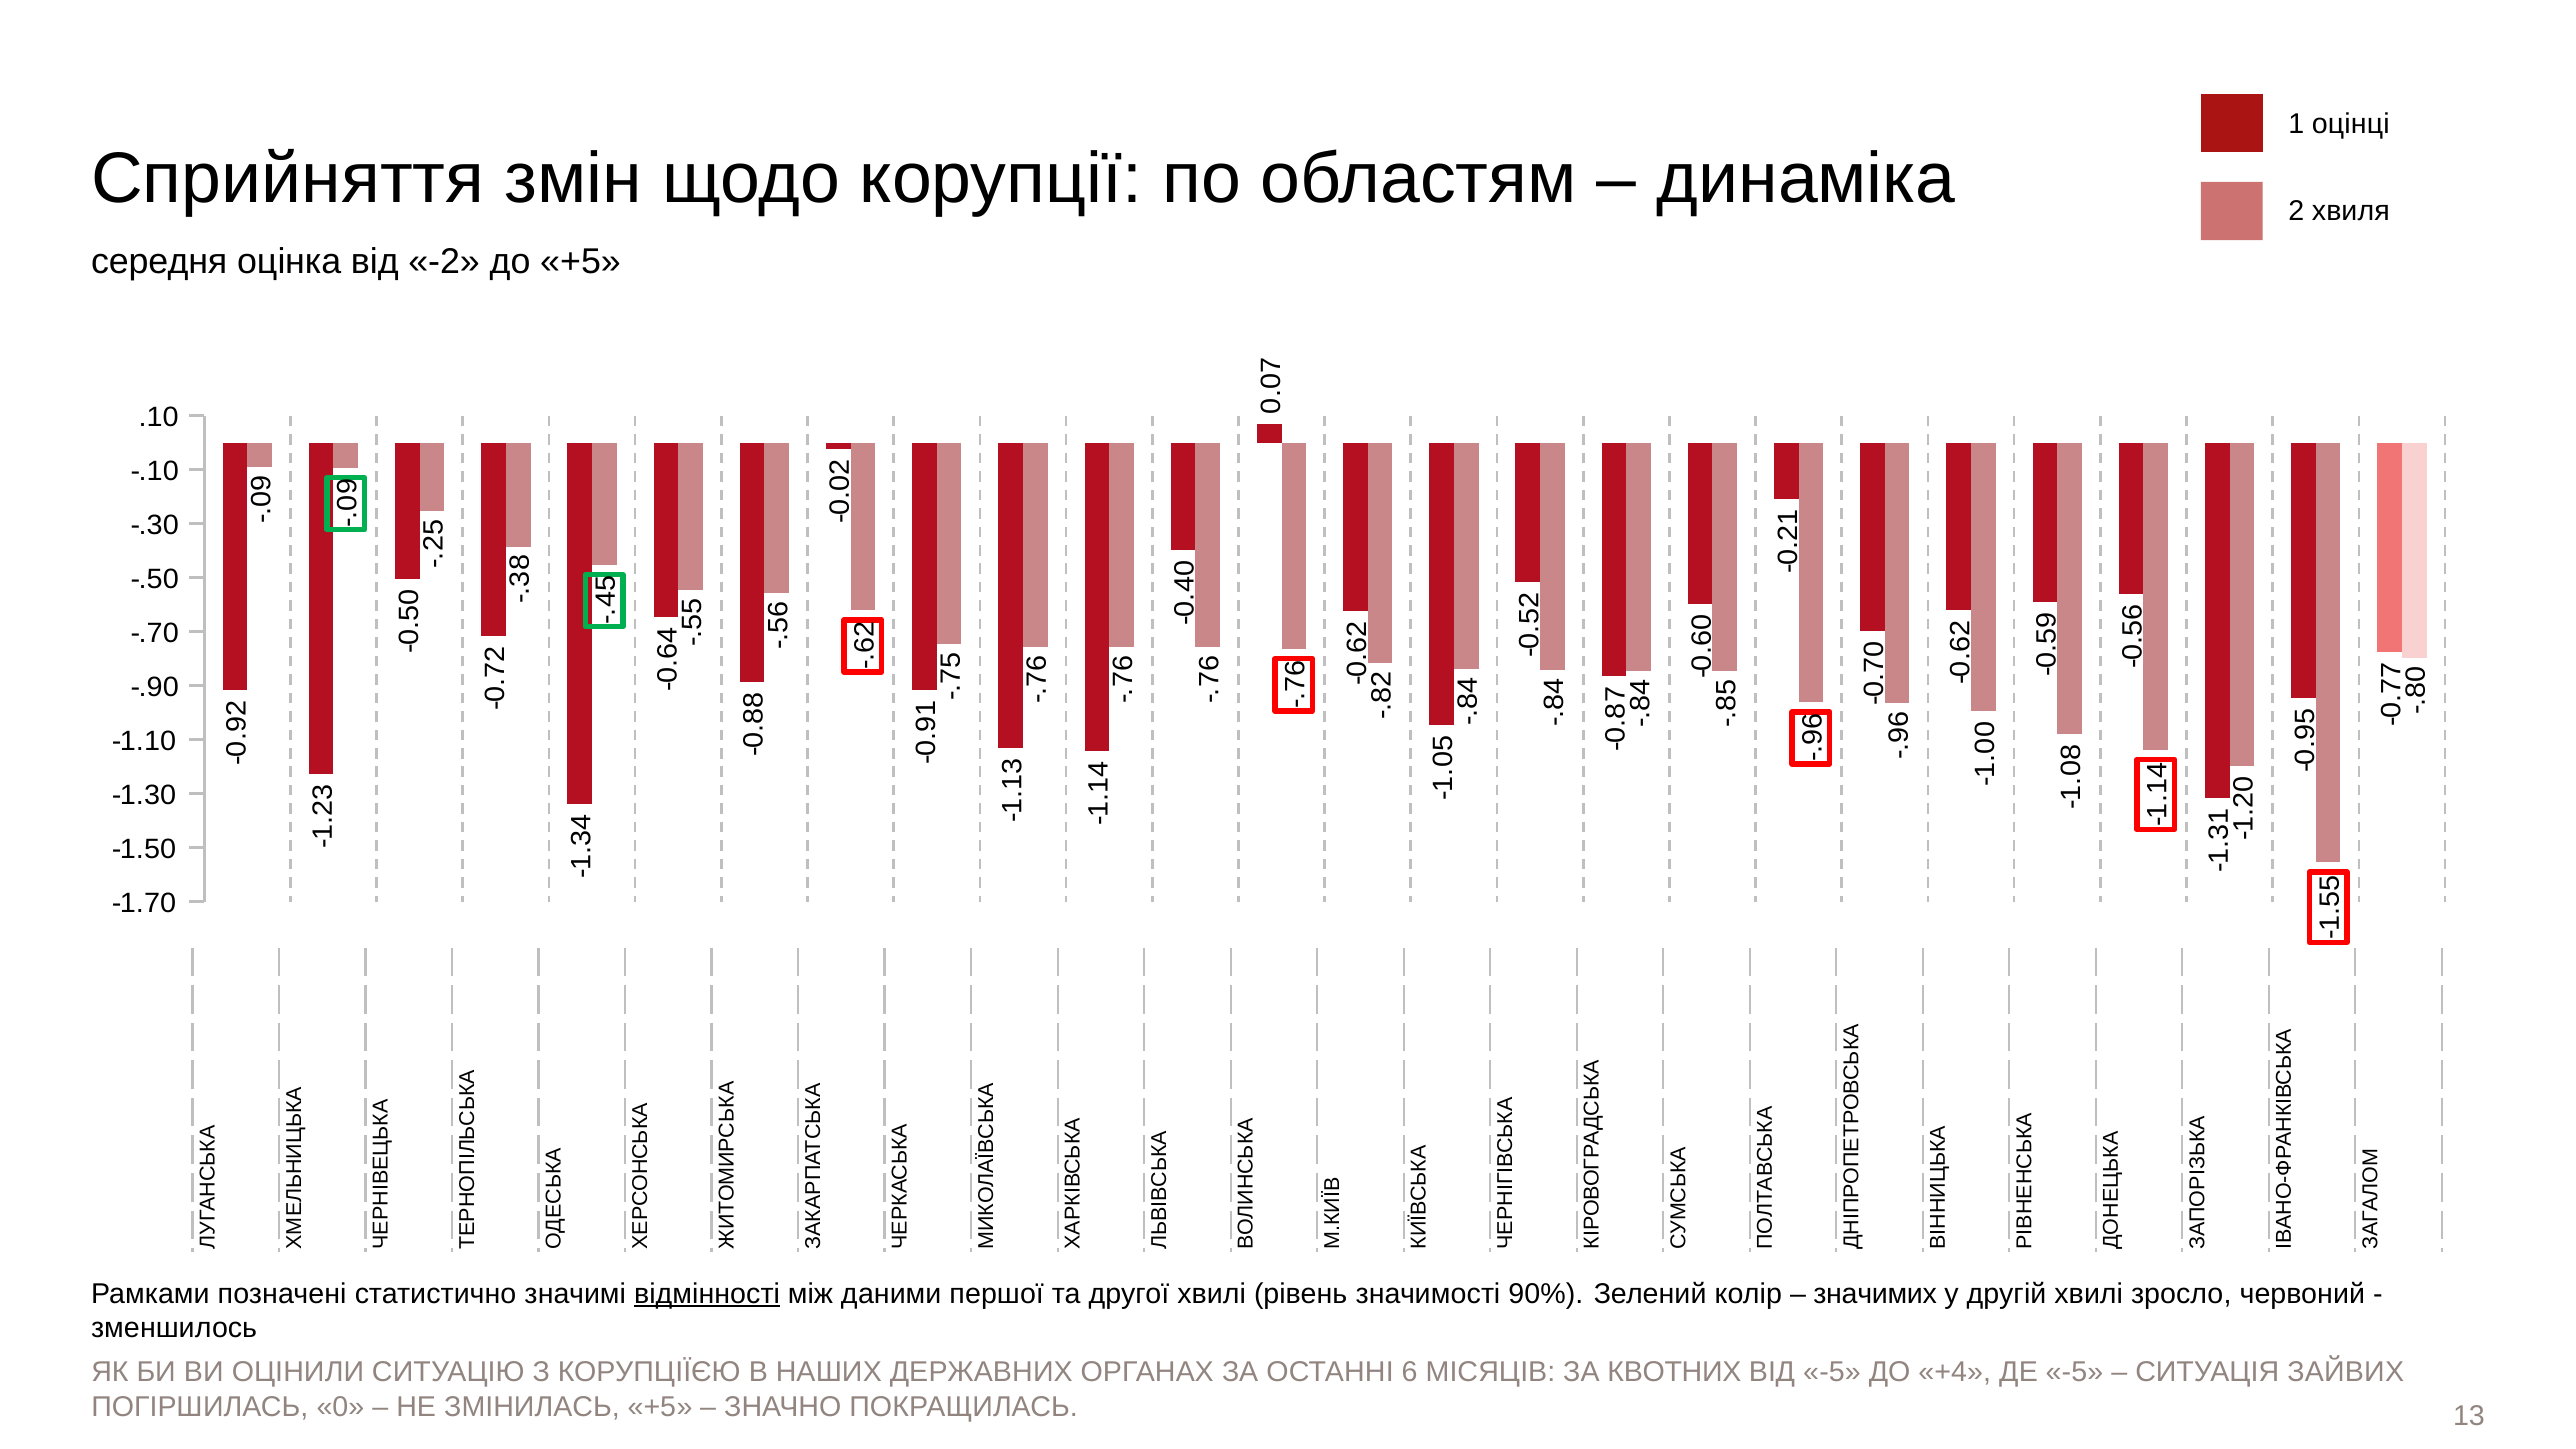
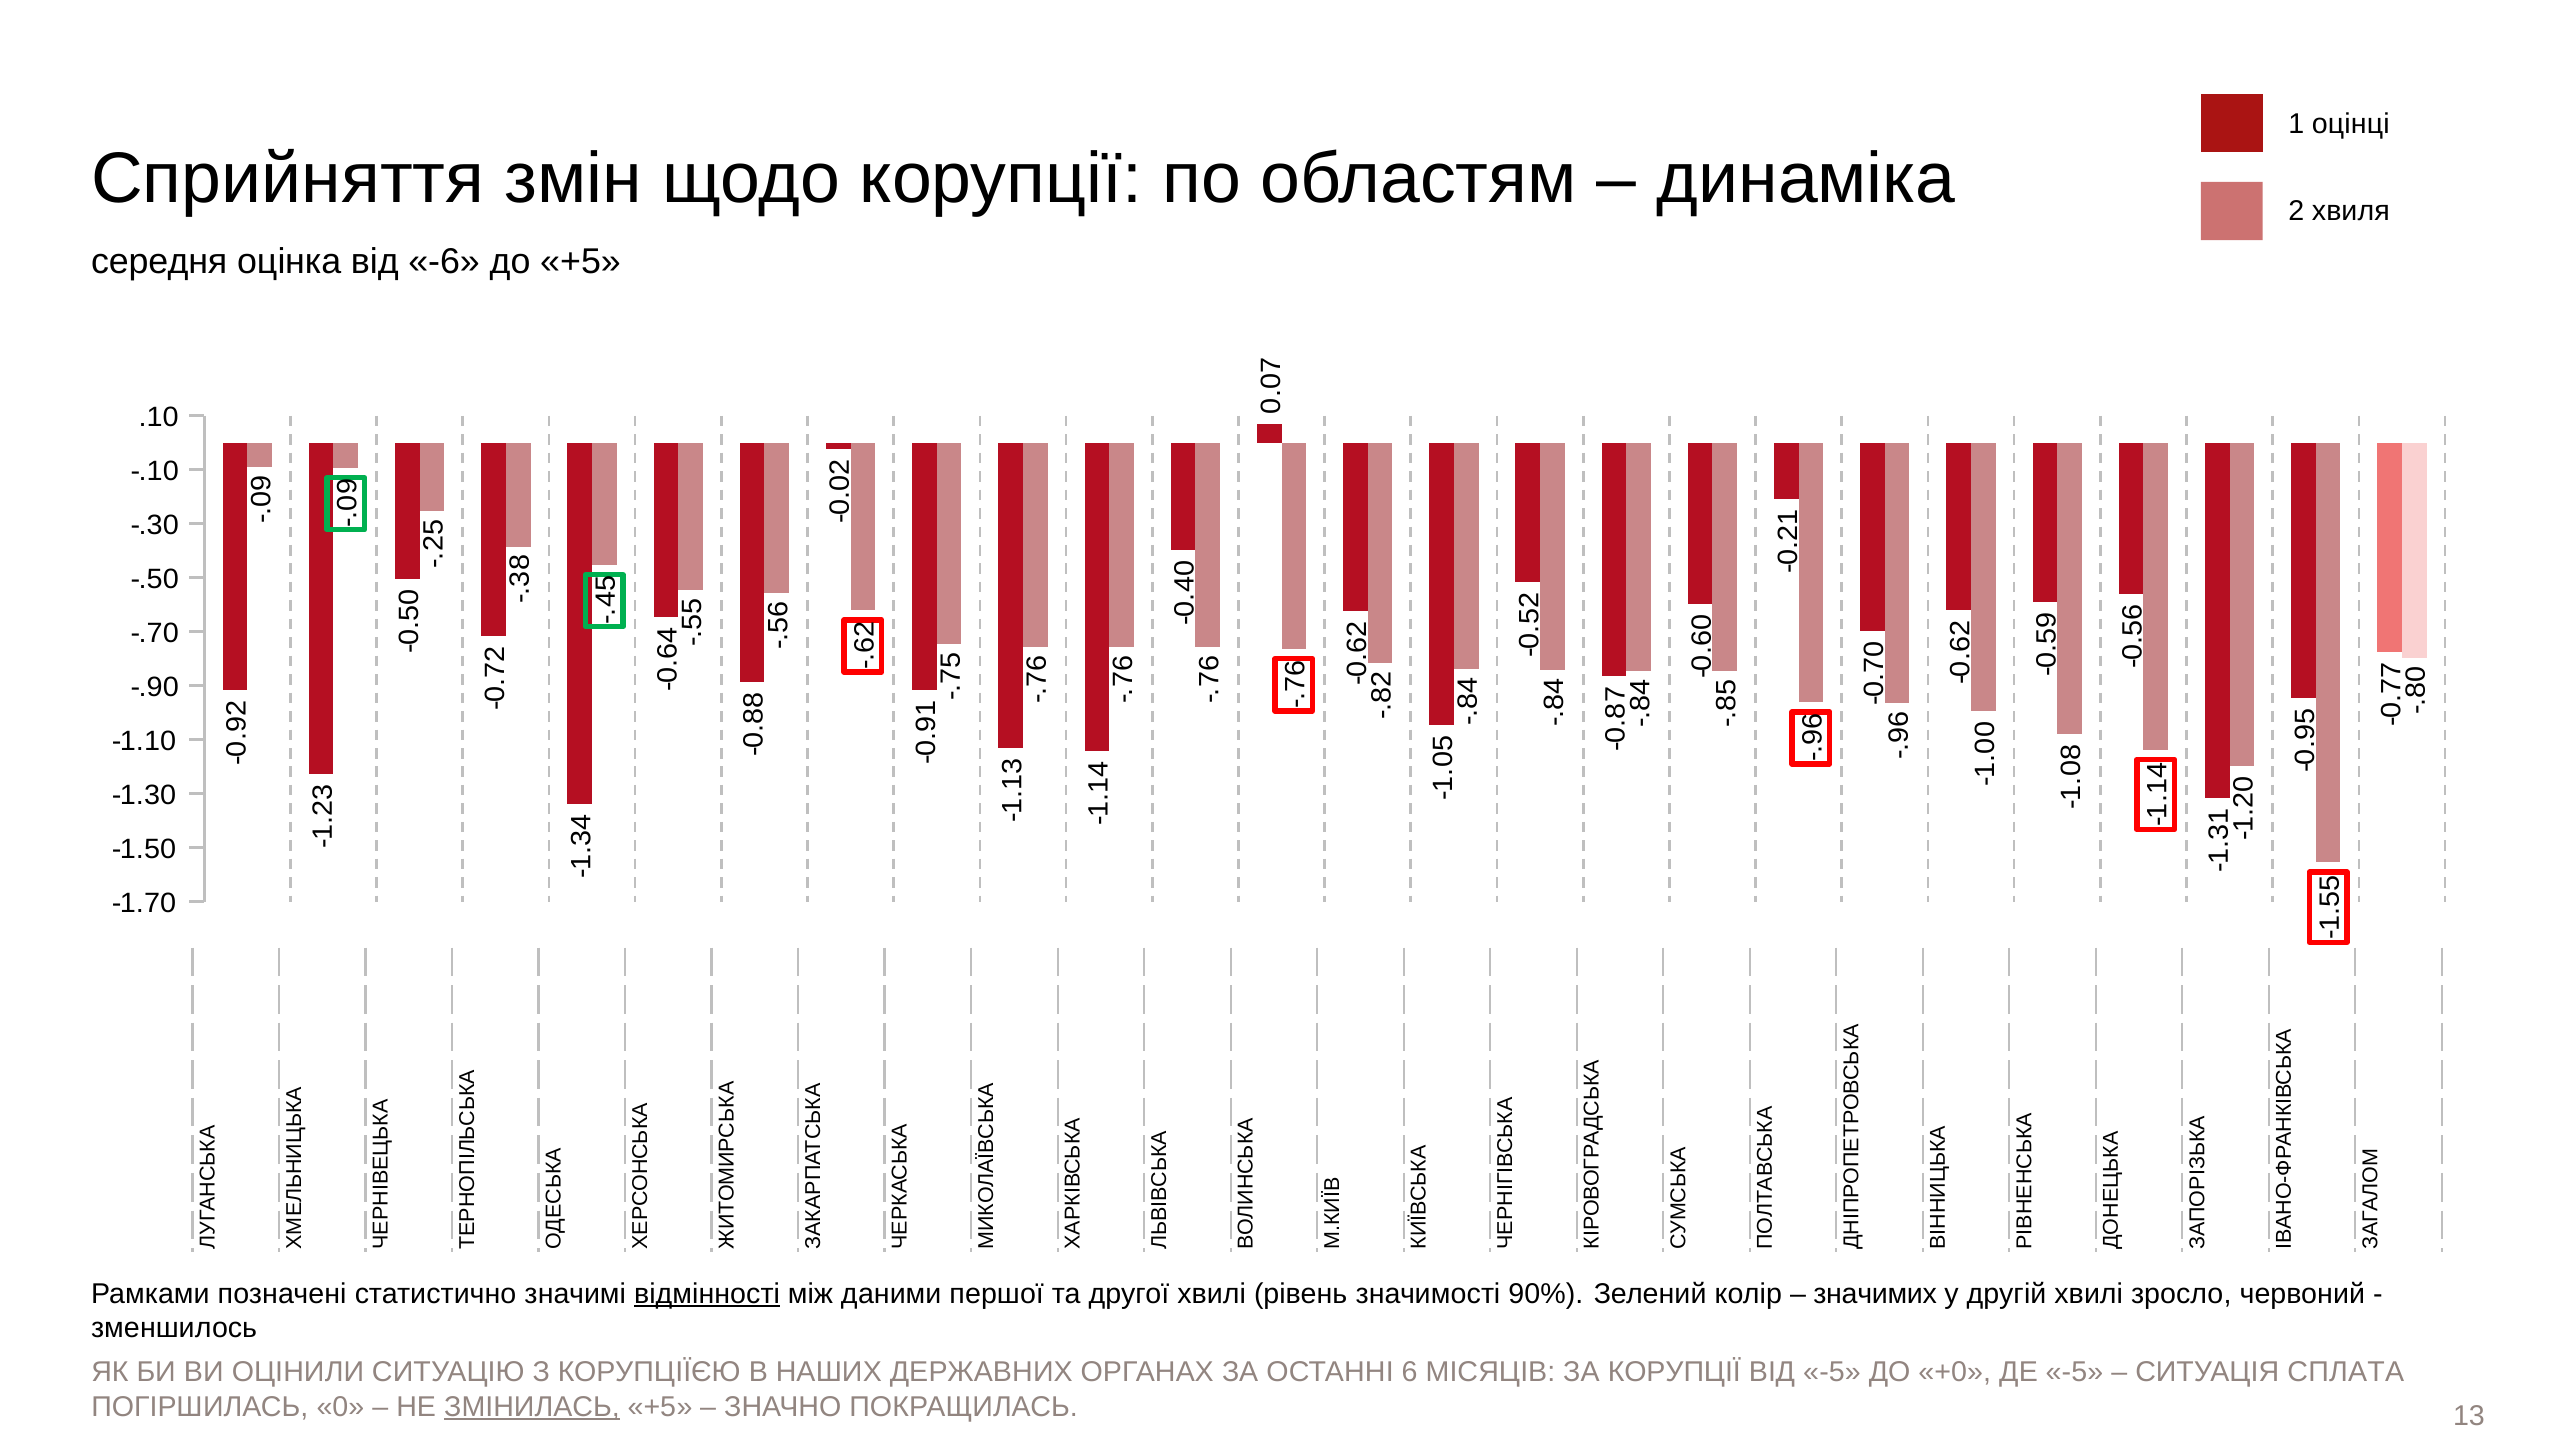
-2: -2 -> -6 (444, 262)
ЗА КВОТНИХ: КВОТНИХ -> КОРУПЦІЇ (1674, 1373)
+4: +4 -> +0 (1955, 1373)
ЗАЙВИХ: ЗАЙВИХ -> СПЛАТА (2346, 1373)
ЗМІНИЛАСЬ underline: none -> present (532, 1407)
